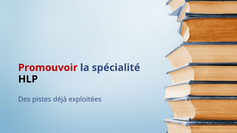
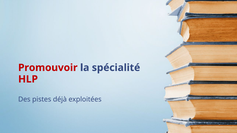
HLP colour: black -> red (28, 79)
